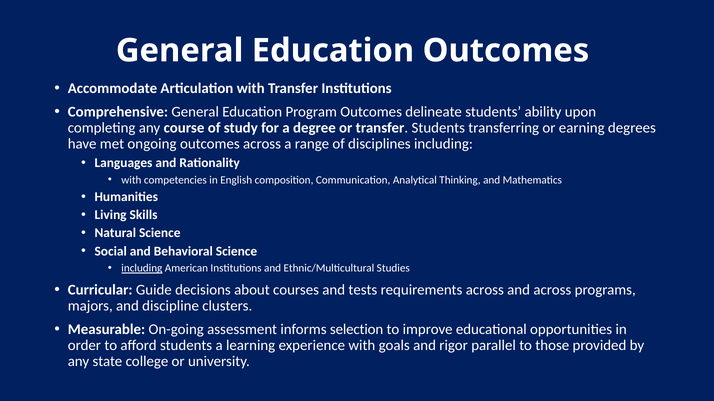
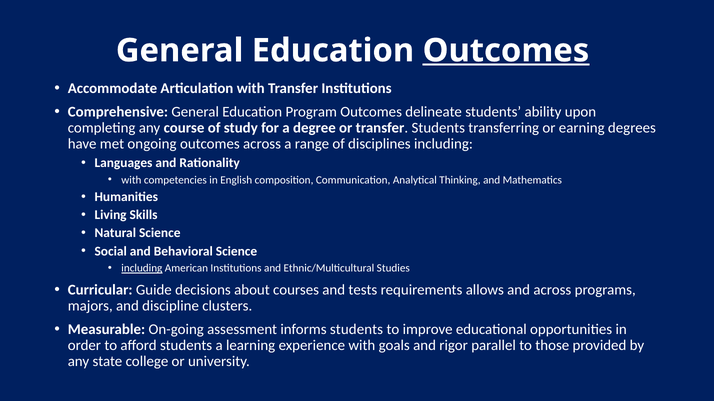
Outcomes underline: none -> present (506, 51)
requirements across: across -> allows (485, 290)
informs selection: selection -> students (356, 330)
